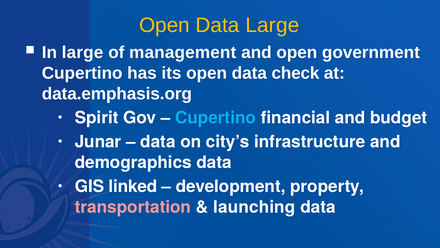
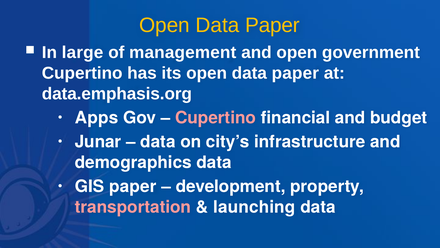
Large: Large -> Paper (273, 25)
its open data check: check -> paper (295, 73)
Spirit: Spirit -> Apps (97, 118)
Cupertino colour: light blue -> pink (216, 118)
GIS linked: linked -> paper (133, 186)
